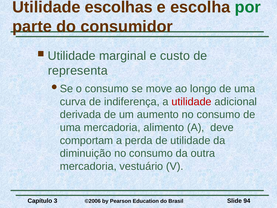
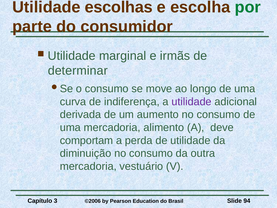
custo: custo -> irmãs (175, 56)
representa: representa -> determinar (78, 71)
utilidade colour: red -> purple (192, 102)
